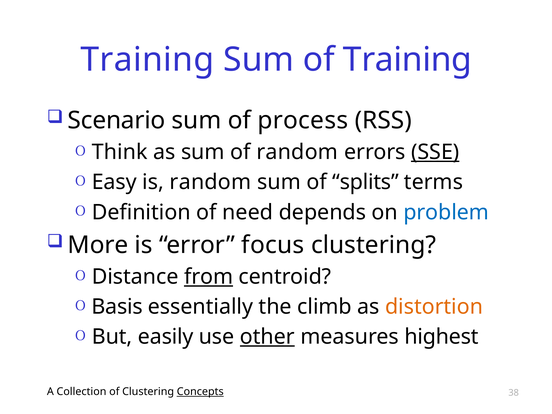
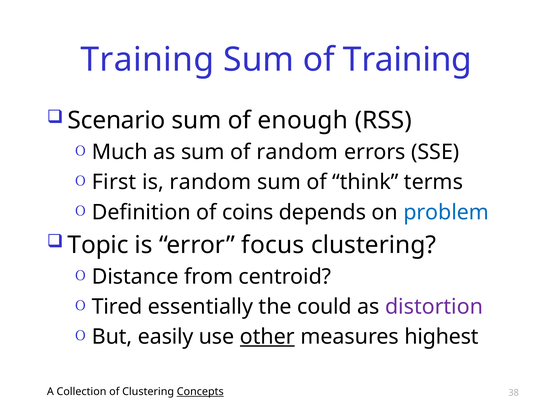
process: process -> enough (303, 120)
Think: Think -> Much (120, 152)
SSE underline: present -> none (435, 152)
Easy: Easy -> First (114, 182)
splits: splits -> think (365, 182)
need: need -> coins (248, 212)
More: More -> Topic (98, 245)
from underline: present -> none (209, 277)
Basis: Basis -> Tired (117, 307)
climb: climb -> could (325, 307)
distortion colour: orange -> purple (434, 307)
